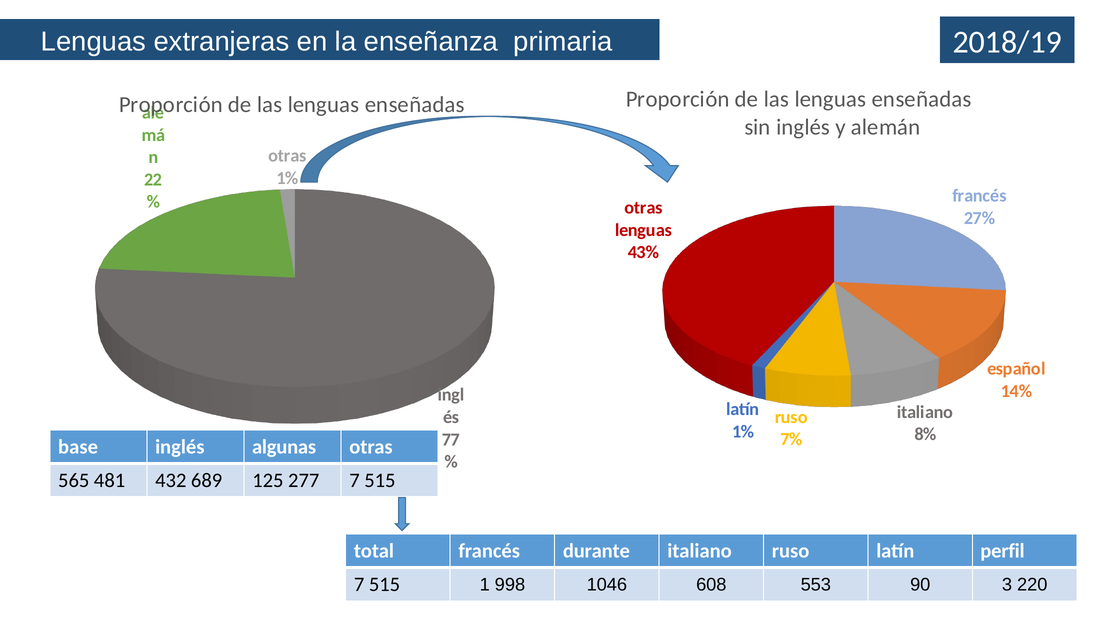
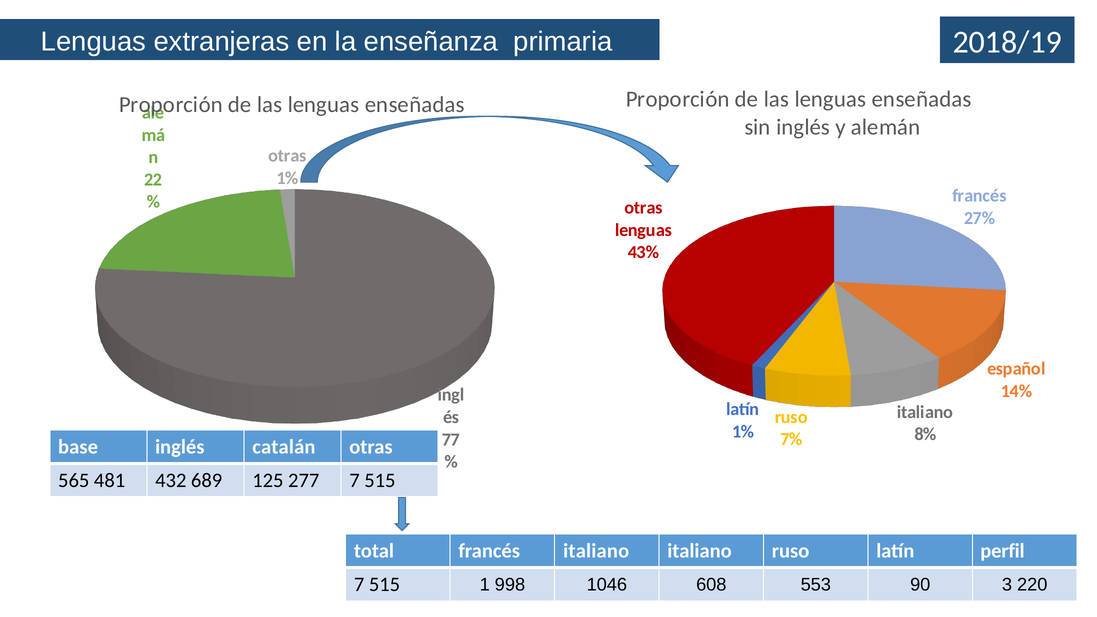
algunas: algunas -> catalán (284, 447)
francés durante: durante -> italiano (596, 551)
